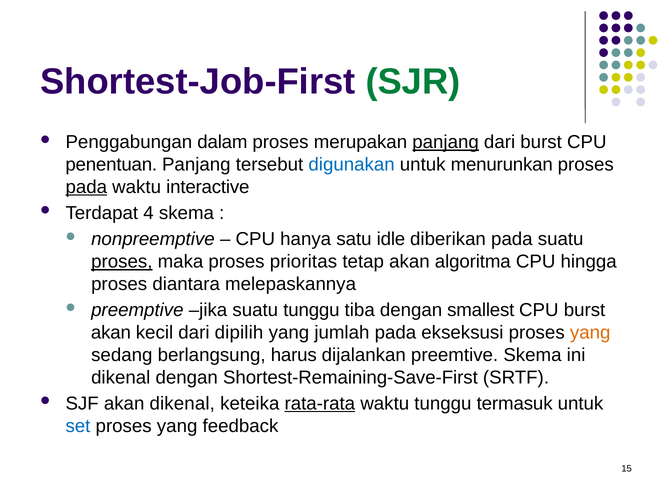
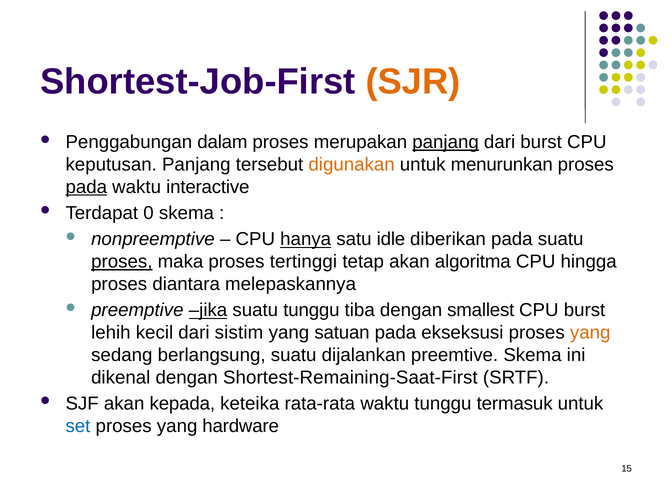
SJR colour: green -> orange (413, 82)
penentuan: penentuan -> keputusan (111, 165)
digunakan colour: blue -> orange (352, 165)
4: 4 -> 0 (149, 213)
hanya underline: none -> present (306, 239)
prioritas: prioritas -> tertinggi (303, 262)
jika underline: none -> present (208, 310)
akan: akan -> lehih (111, 333)
dipilih: dipilih -> sistim (239, 333)
jumlah: jumlah -> satuan (342, 333)
berlangsung harus: harus -> suatu (294, 355)
Shortest-Remaining-Save-First: Shortest-Remaining-Save-First -> Shortest-Remaining-Saat-First (350, 378)
akan dikenal: dikenal -> kepada (182, 404)
rata-rata underline: present -> none (320, 404)
feedback: feedback -> hardware (241, 426)
